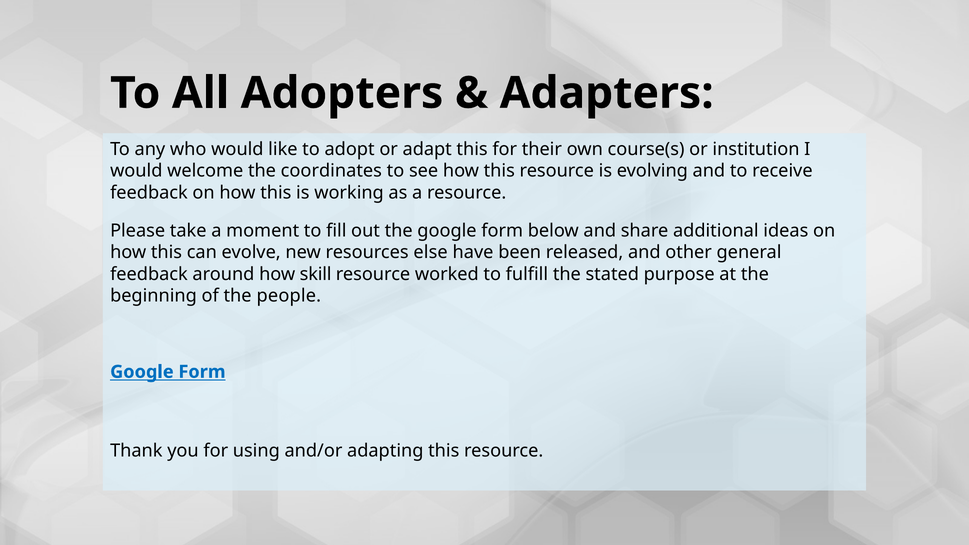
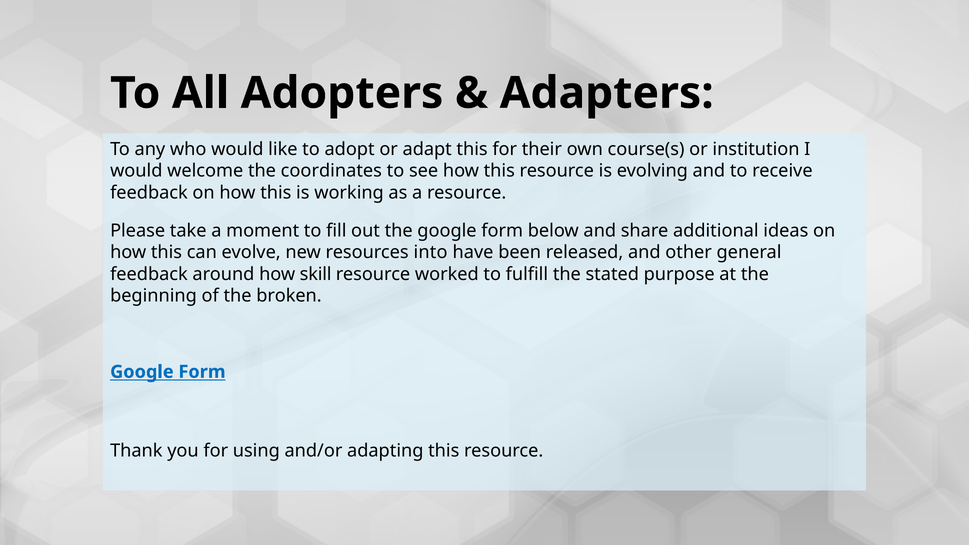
else: else -> into (431, 252)
people: people -> broken (289, 296)
